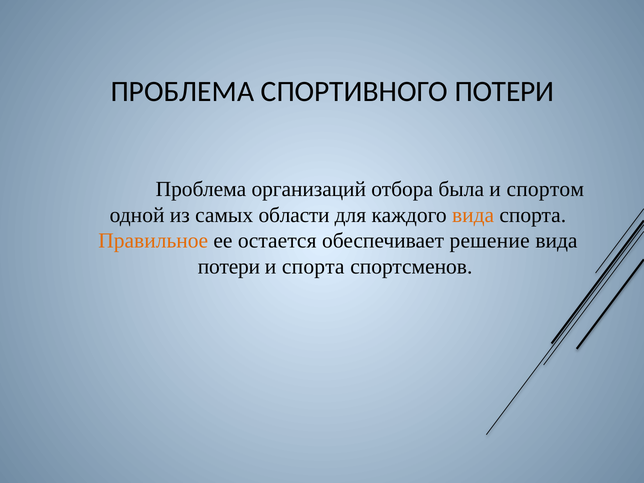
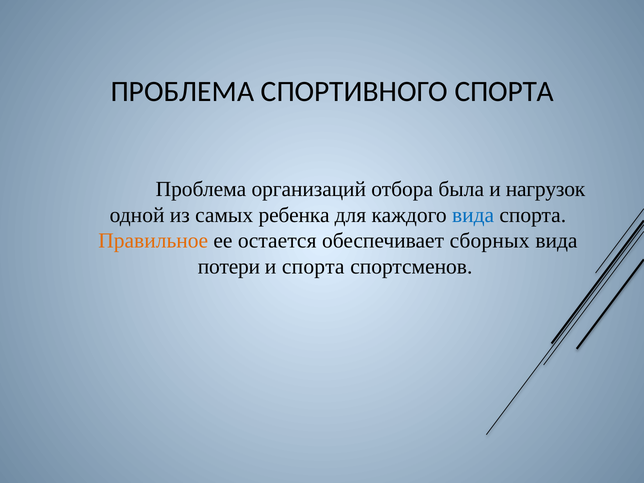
СПОРТИВНОГО ПОТЕРИ: ПОТЕРИ -> СПОРТА (504, 92)
спортом: спортом -> нагрузок (545, 189)
области: области -> ребенка (294, 215)
вида colour: orange -> blue (473, 215)
решение: решение -> сборных (490, 241)
